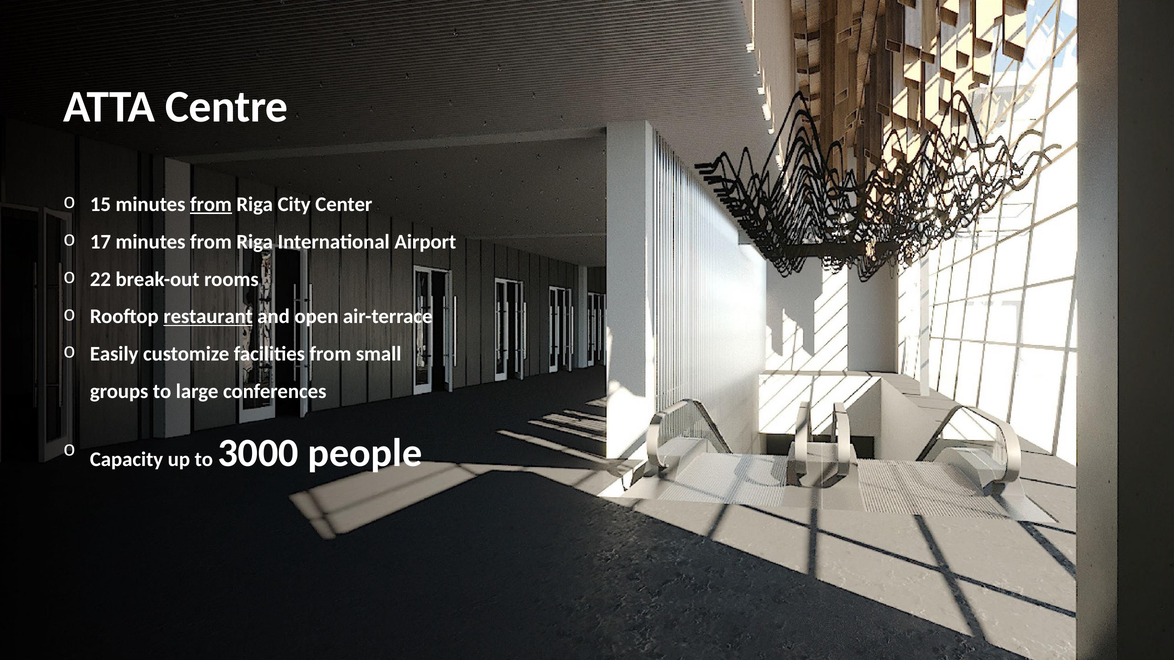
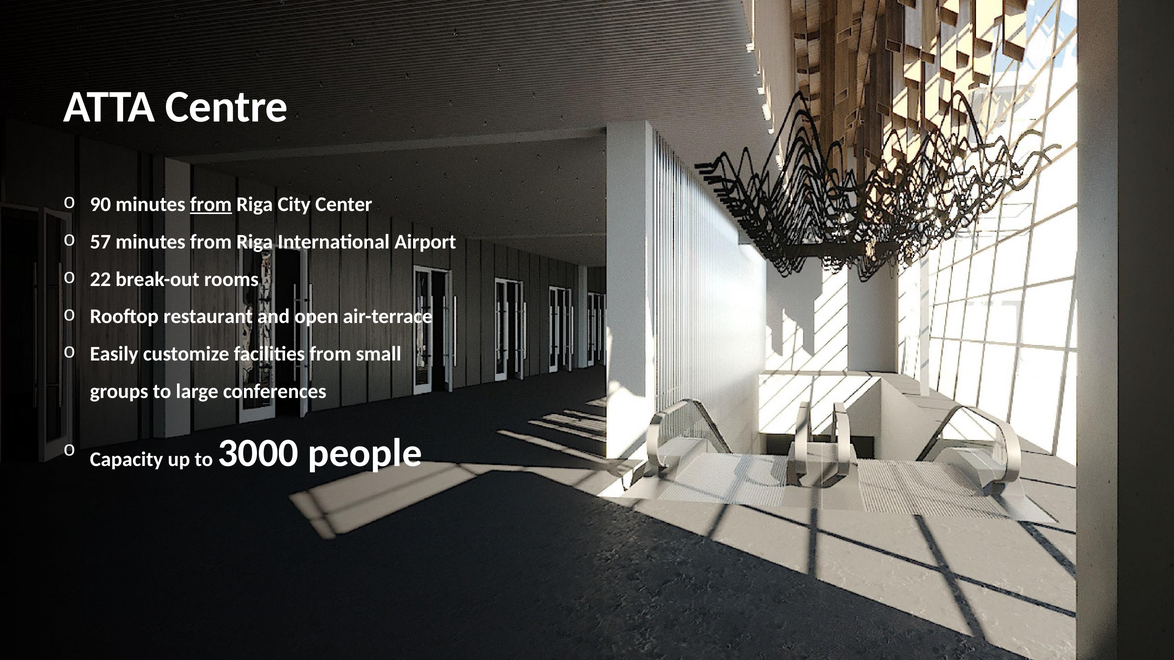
15: 15 -> 90 (100, 205)
17: 17 -> 57 (100, 242)
restaurant underline: present -> none (208, 317)
